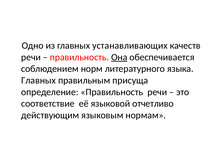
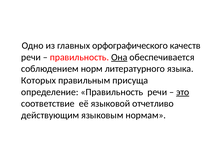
устанавливающих: устанавливающих -> орфографического (130, 46)
Главных: Главных -> Которых (39, 80)
это underline: none -> present (183, 92)
